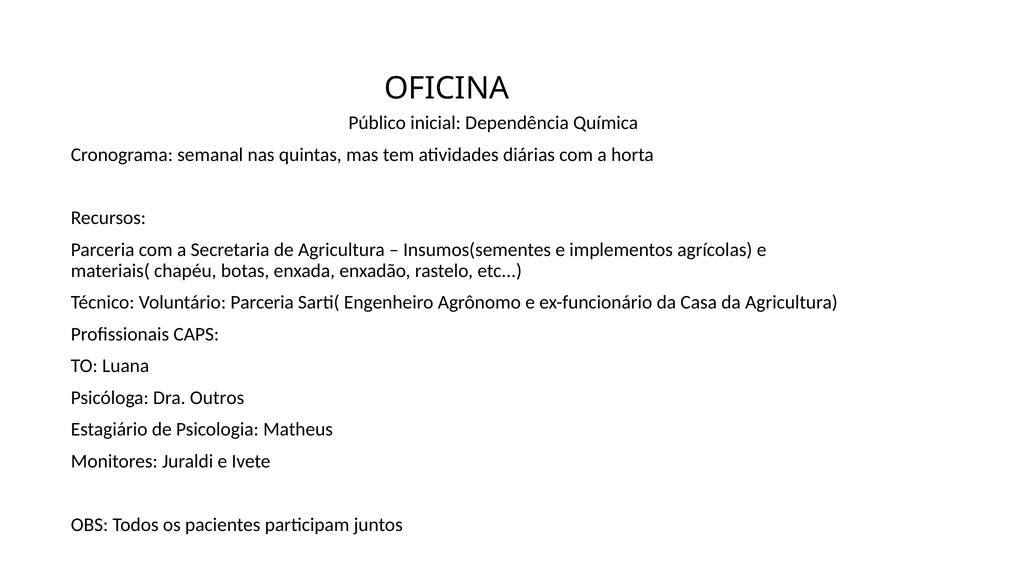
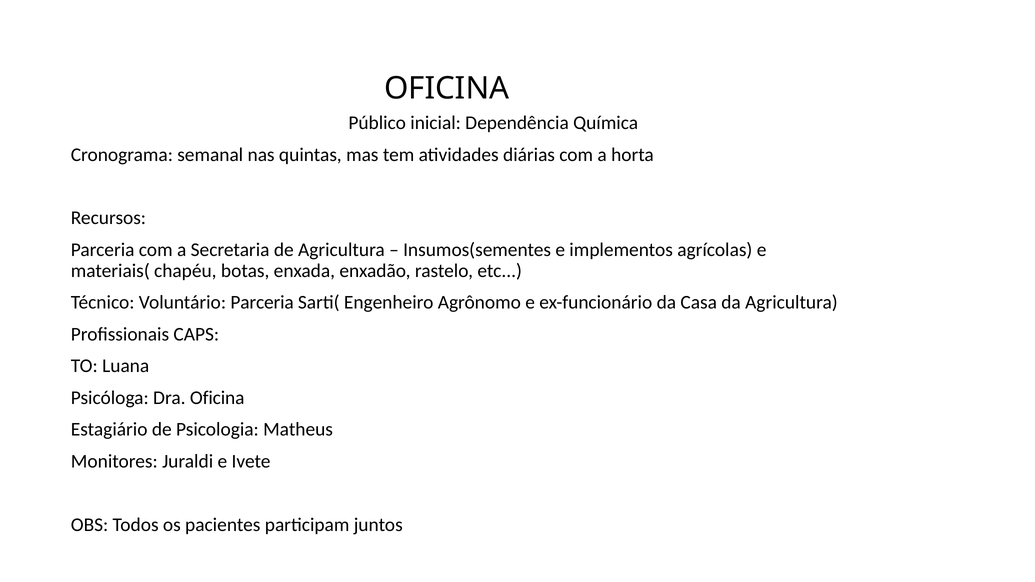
Dra Outros: Outros -> Oficina (217, 398)
